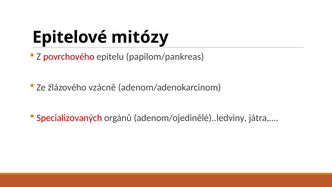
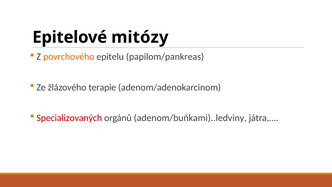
povrchového colour: red -> orange (69, 57)
vzácně: vzácně -> terapie (102, 87)
adenom/ojedinělé)..ledviny: adenom/ojedinělé)..ledviny -> adenom/buňkami)..ledviny (190, 118)
